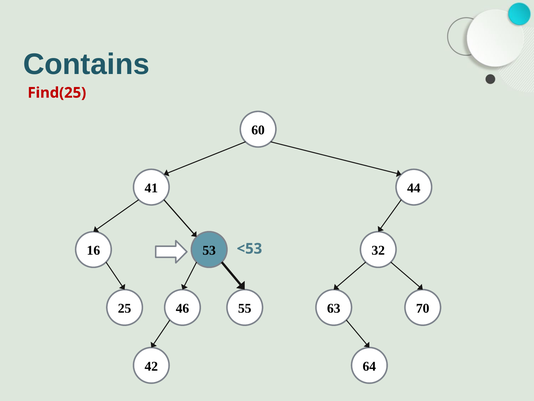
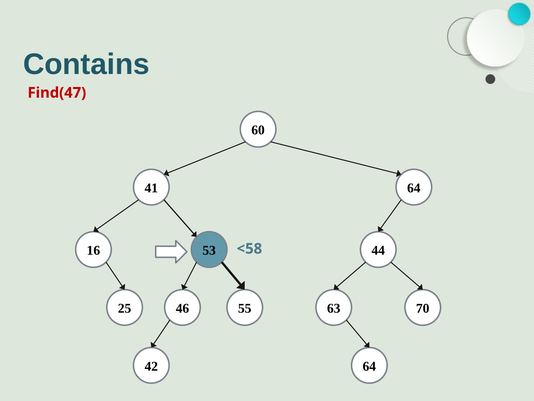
Find(25: Find(25 -> Find(47 (57, 93)
41 44: 44 -> 64 (414, 188)
32: 32 -> 44 (378, 250)
<53: <53 -> <58 (249, 248)
